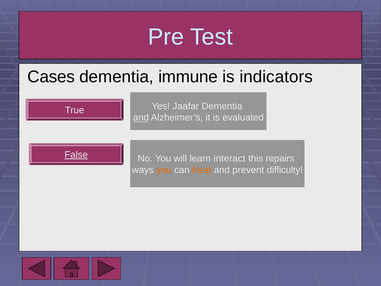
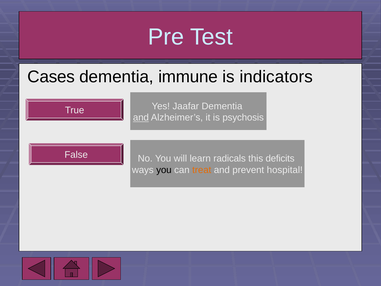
evaluated: evaluated -> psychosis (243, 117)
False underline: present -> none (76, 155)
interact: interact -> radicals (230, 158)
repairs: repairs -> deficits (280, 158)
you colour: orange -> black (164, 170)
difficulty: difficulty -> hospital (285, 170)
